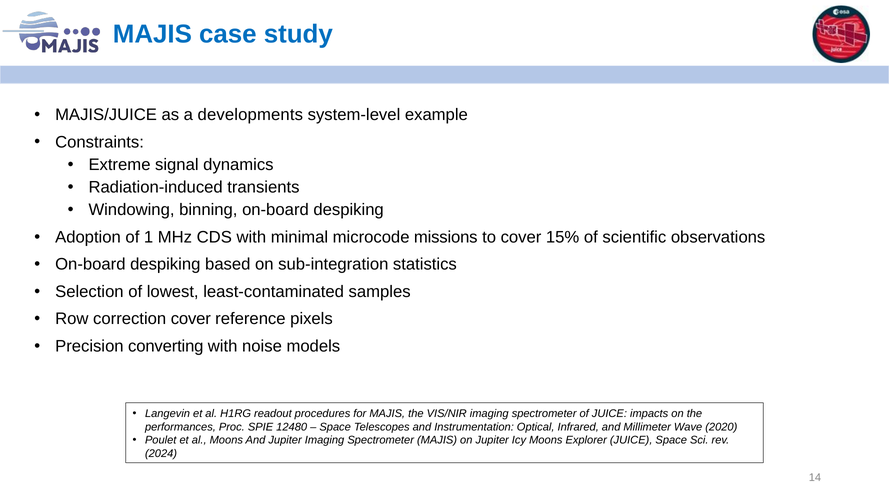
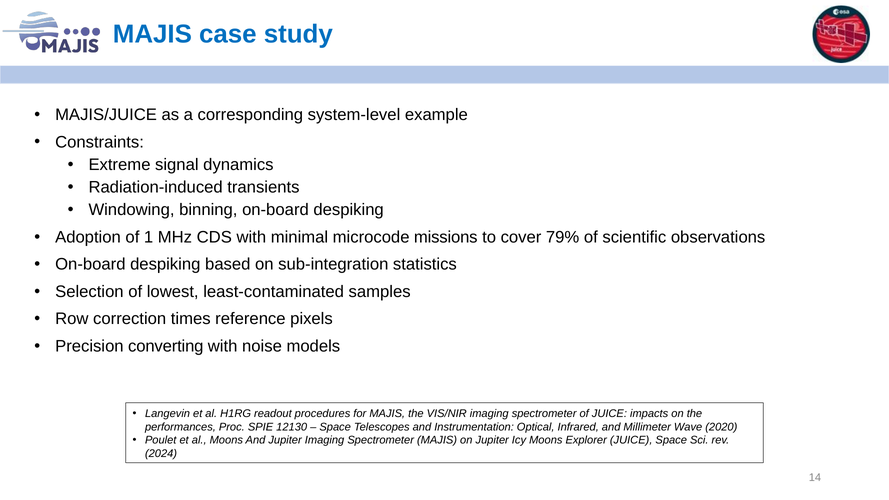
developments: developments -> corresponding (250, 115)
15%: 15% -> 79% (563, 237)
correction cover: cover -> times (191, 319)
12480: 12480 -> 12130 (292, 427)
